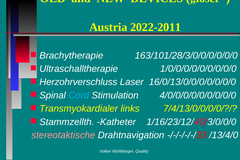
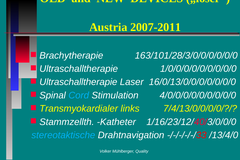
2022-2011: 2022-2011 -> 2007-2011 (156, 27)
Herzohrverschluss: Herzohrverschluss -> Ultraschalltherapie (78, 82)
stereotaktische colour: pink -> light blue (63, 135)
